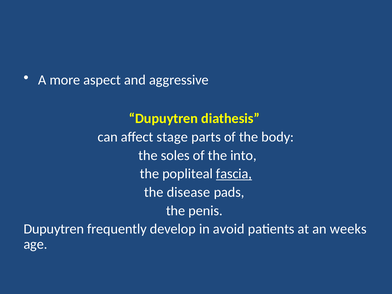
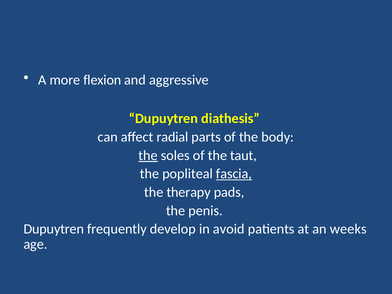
aspect: aspect -> flexion (102, 80)
stage: stage -> radial (172, 137)
the underline: none -> present (148, 155)
into: into -> taut (243, 155)
disease: disease -> therapy (189, 192)
